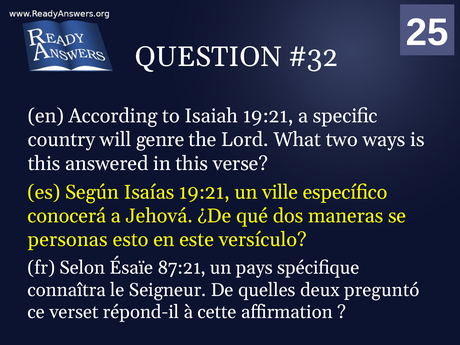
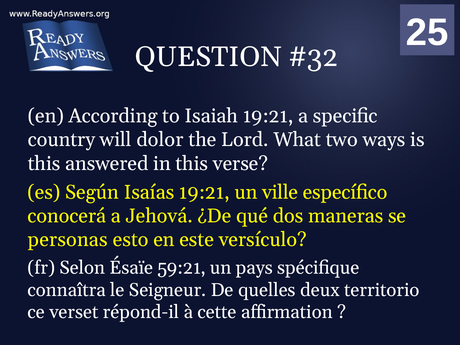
genre: genre -> dolor (160, 140)
87:21: 87:21 -> 59:21 (182, 268)
preguntó: preguntó -> territorio (382, 290)
